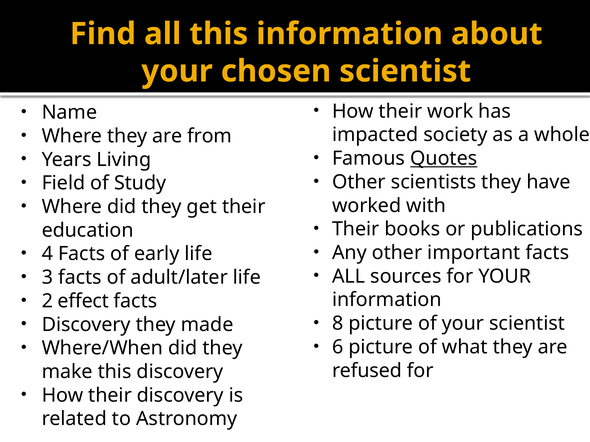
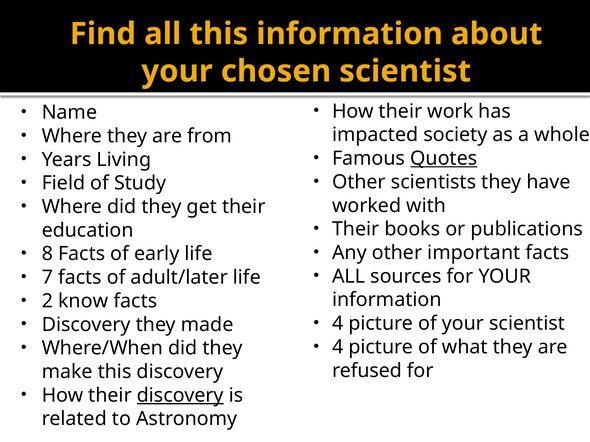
4: 4 -> 8 (47, 254)
3: 3 -> 7 (47, 278)
effect: effect -> know (83, 301)
8: 8 -> 4 (338, 324)
6: 6 -> 4 (338, 347)
discovery underline: none -> present (180, 396)
